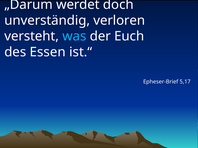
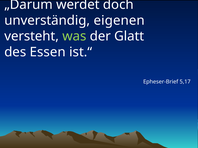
verloren: verloren -> eigenen (119, 21)
was colour: light blue -> light green (74, 36)
Euch: Euch -> Glatt (129, 36)
